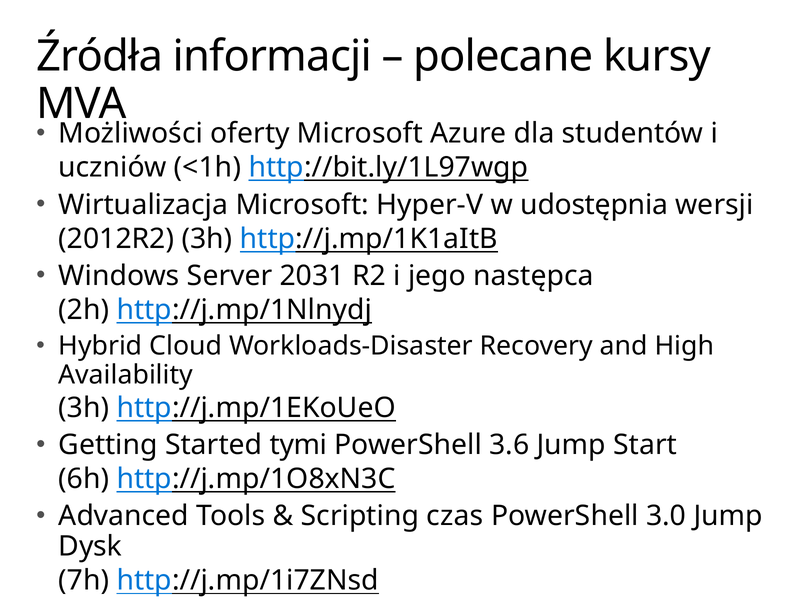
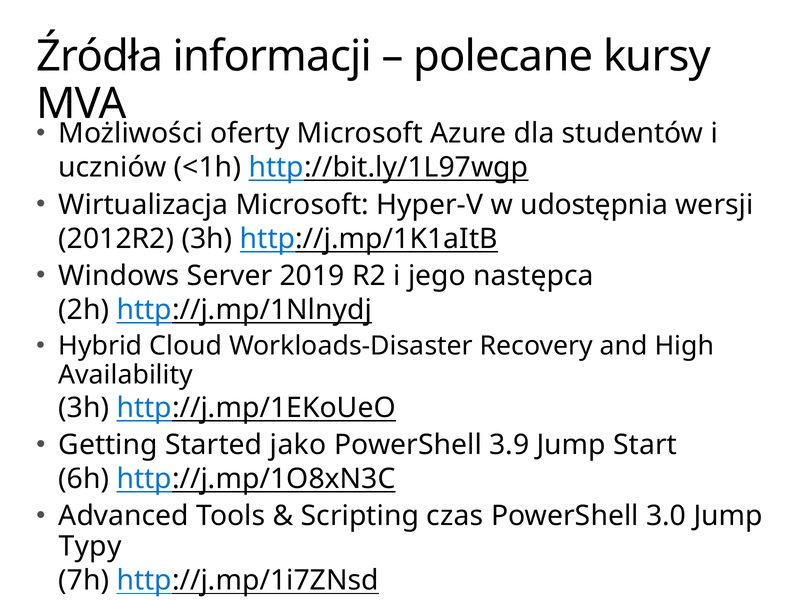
2031: 2031 -> 2019 (312, 276)
tymi: tymi -> jako (298, 445)
3.6: 3.6 -> 3.9 (509, 445)
Dysk: Dysk -> Typy (90, 547)
